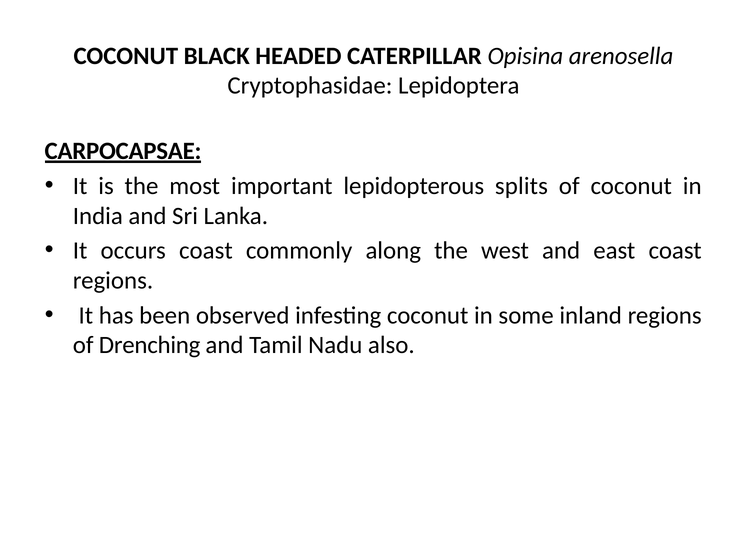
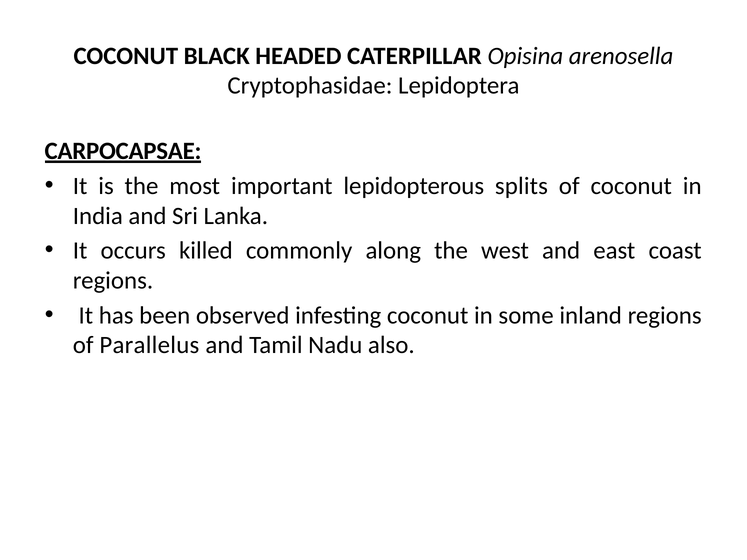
occurs coast: coast -> killed (206, 251)
Drenching: Drenching -> Parallelus (149, 345)
